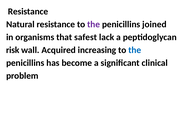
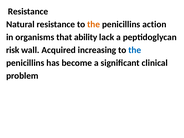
the colour: purple -> orange (94, 24)
joined: joined -> action (154, 24)
safest: safest -> ability (86, 37)
